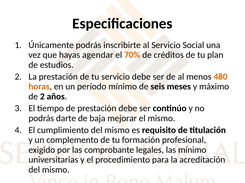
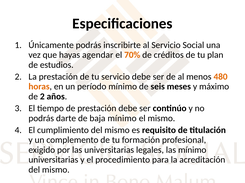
baja mejorar: mejorar -> mínimo (122, 119)
las comprobante: comprobante -> universitarias (109, 150)
